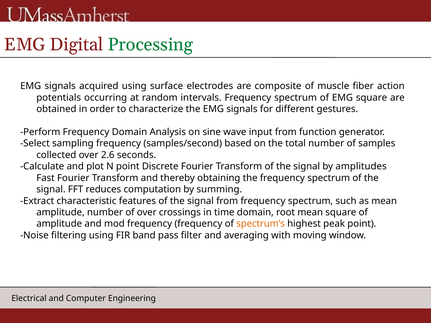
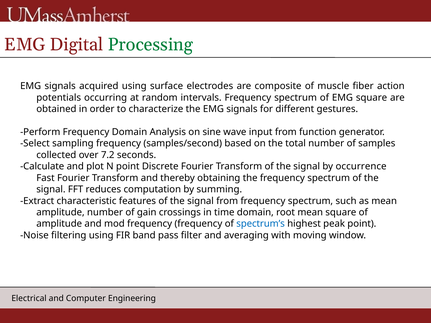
2.6: 2.6 -> 7.2 (108, 155)
amplitudes: amplitudes -> occurrence (361, 167)
of over: over -> gain (147, 213)
spectrum’s colour: orange -> blue (261, 224)
